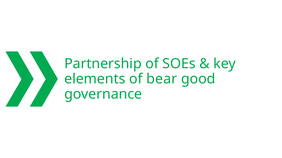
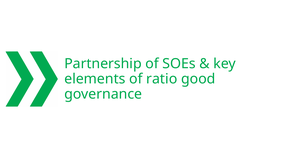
bear: bear -> ratio (162, 79)
